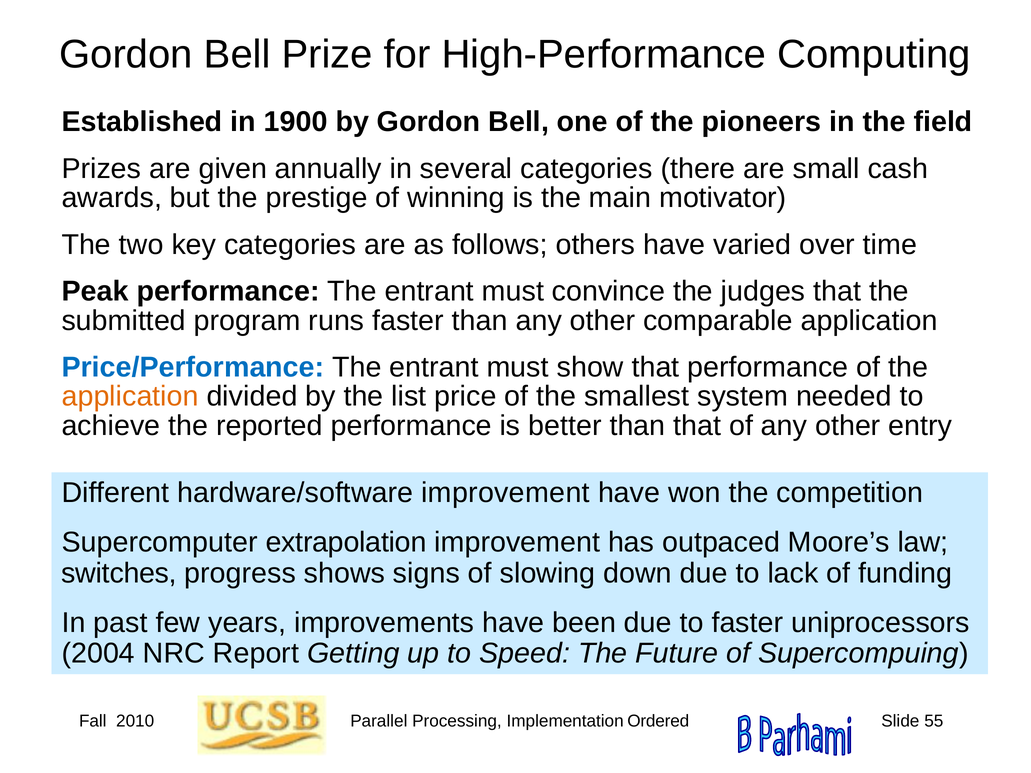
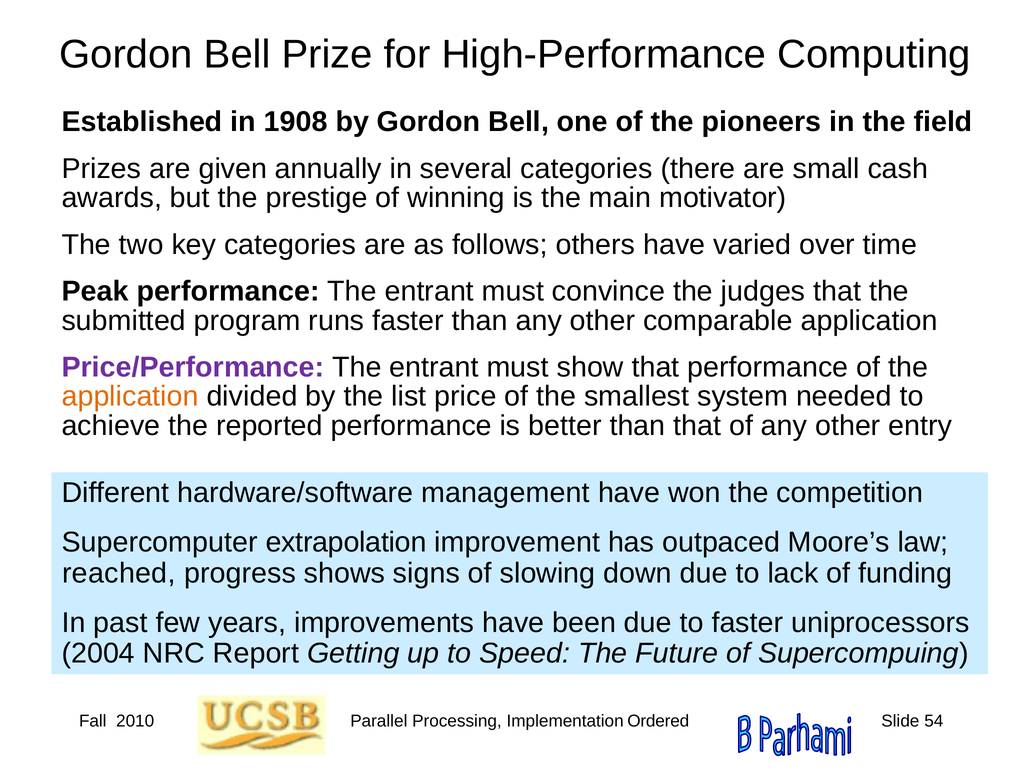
1900: 1900 -> 1908 (296, 122)
Price/Performance colour: blue -> purple (193, 367)
hardware/software improvement: improvement -> management (506, 493)
switches: switches -> reached (119, 573)
55: 55 -> 54 (934, 721)
